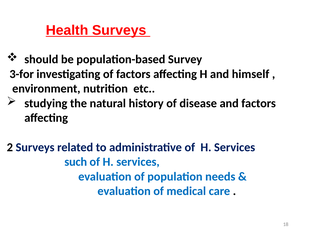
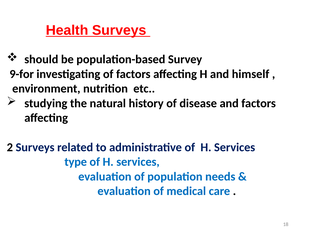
3-for: 3-for -> 9-for (22, 74)
such: such -> type (76, 162)
